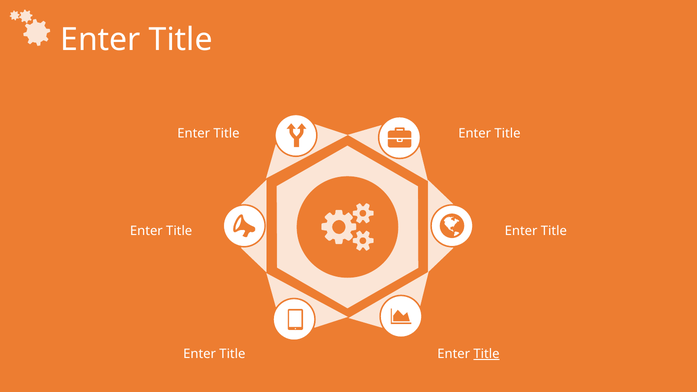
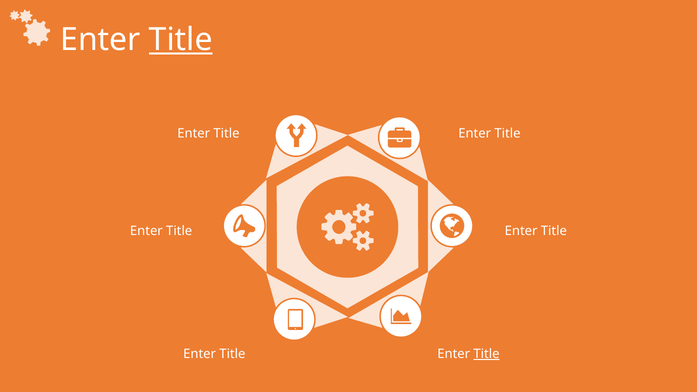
Title underline: none -> present (181, 40)
